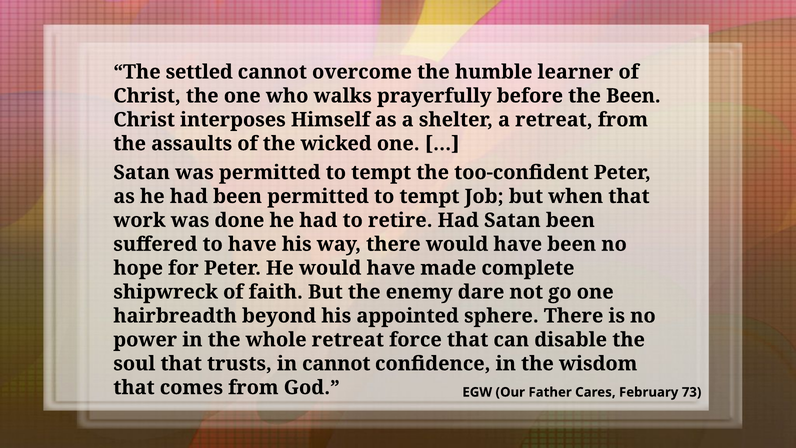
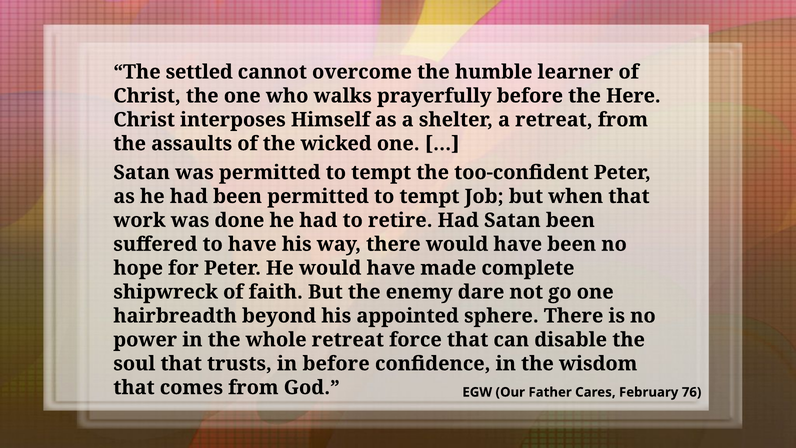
the Been: Been -> Here (633, 96)
in cannot: cannot -> before (336, 363)
73: 73 -> 76 (692, 392)
